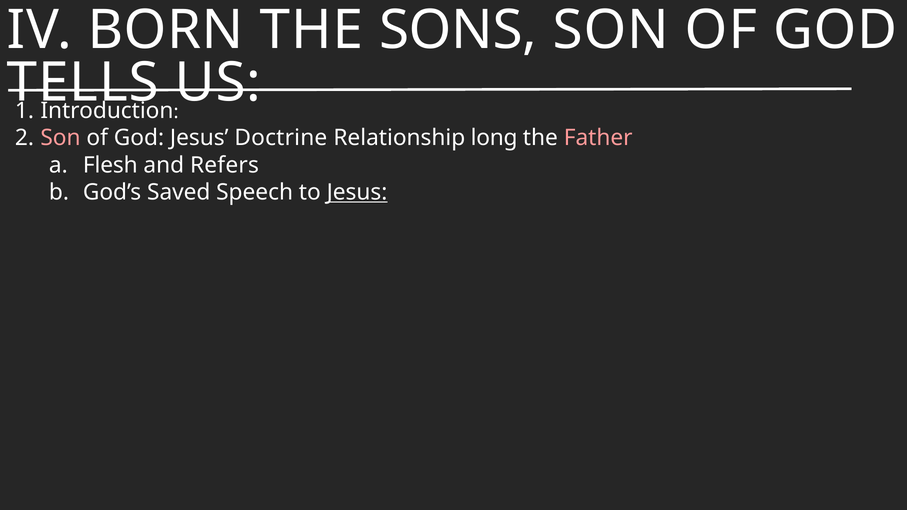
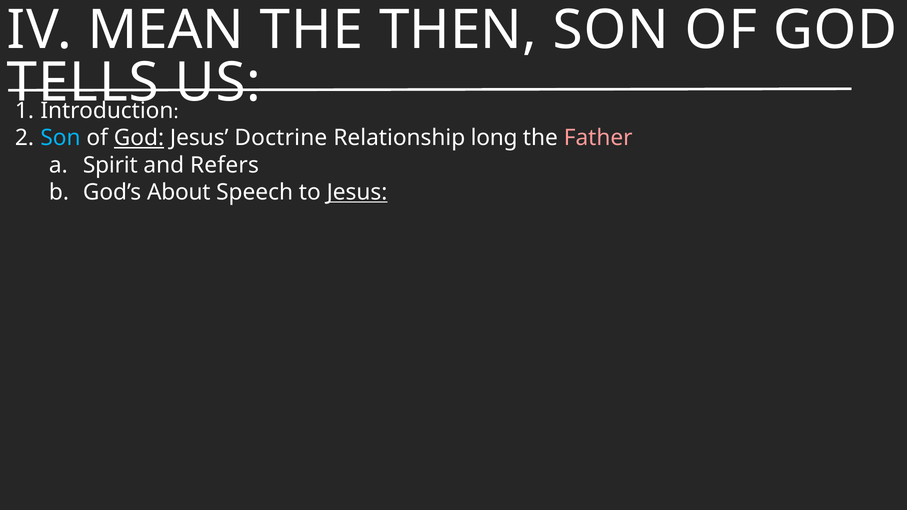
BORN: BORN -> MEAN (166, 30)
SONS: SONS -> THEN (458, 30)
Son colour: pink -> light blue (60, 138)
God underline: none -> present (139, 138)
Flesh: Flesh -> Spirit (110, 165)
Saved: Saved -> About (179, 192)
